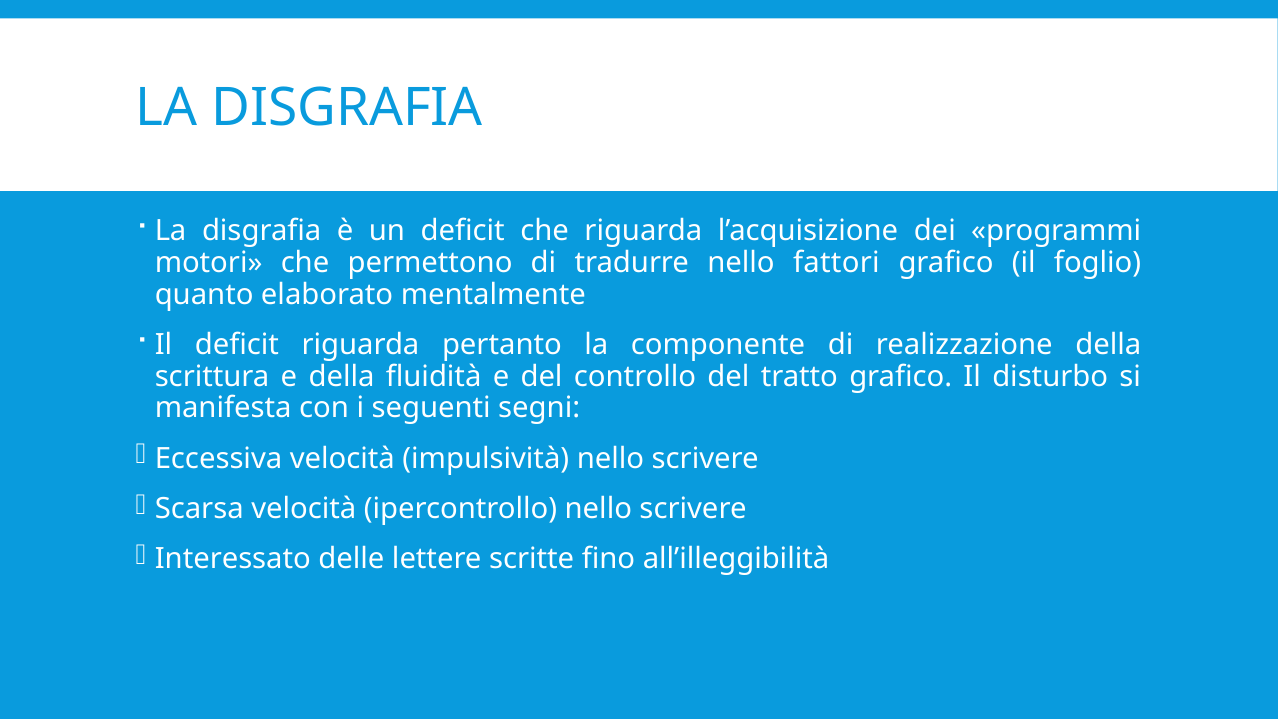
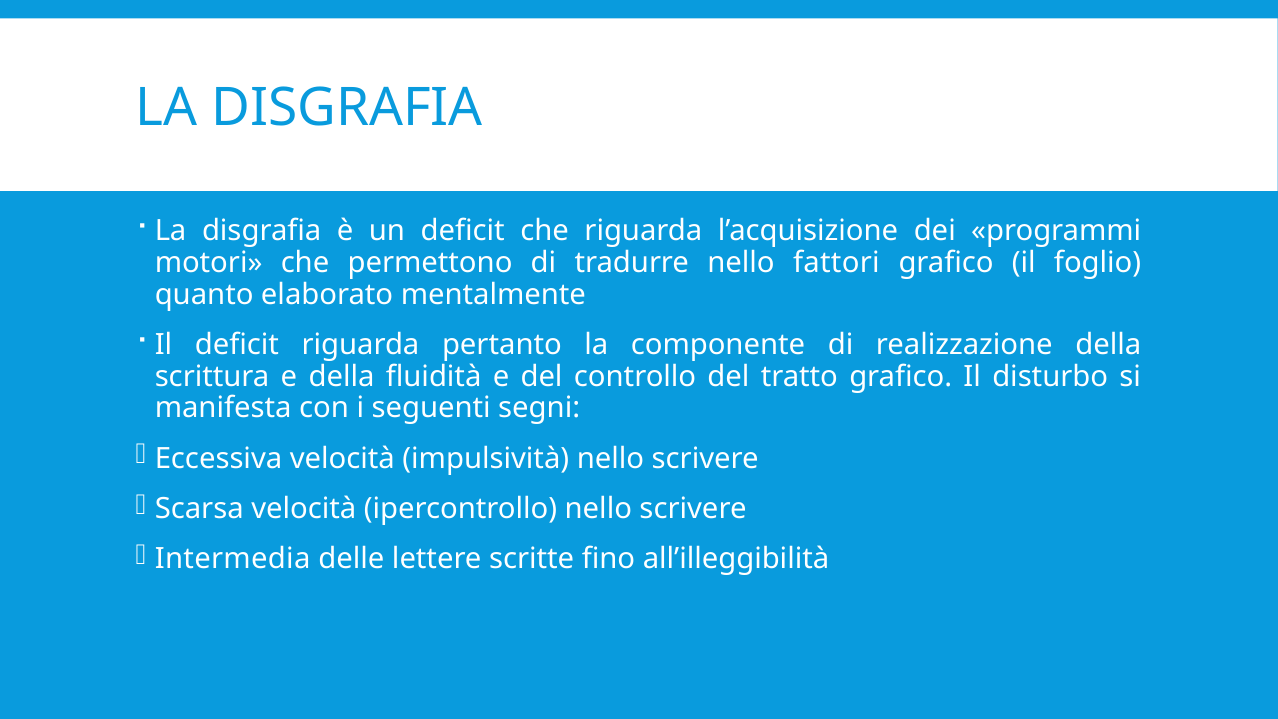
Interessato: Interessato -> Intermedia (233, 559)
